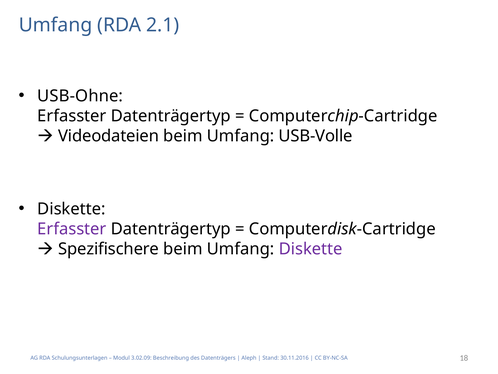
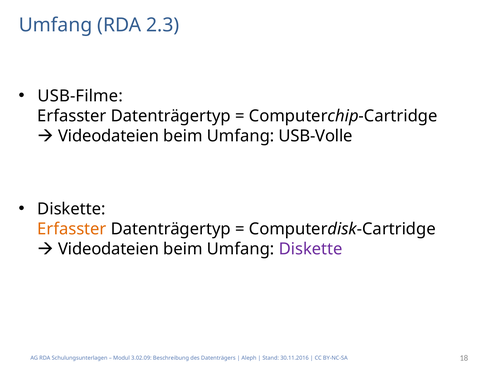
2.1: 2.1 -> 2.3 (163, 25)
USB-Ohne: USB-Ohne -> USB-Filme (80, 96)
Erfasster colour: purple -> orange (72, 229)
Spezifischere: Spezifischere -> Videodateien (109, 249)
